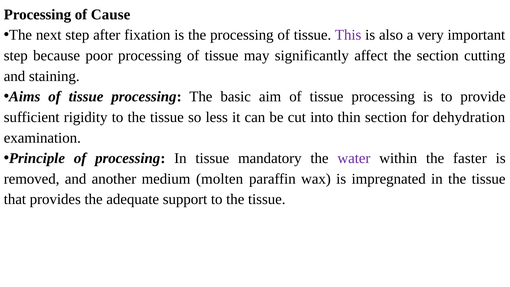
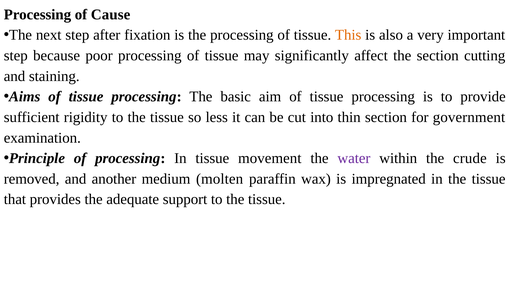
This colour: purple -> orange (348, 35)
dehydration: dehydration -> government (469, 117)
mandatory: mandatory -> movement (270, 158)
faster: faster -> crude (470, 158)
